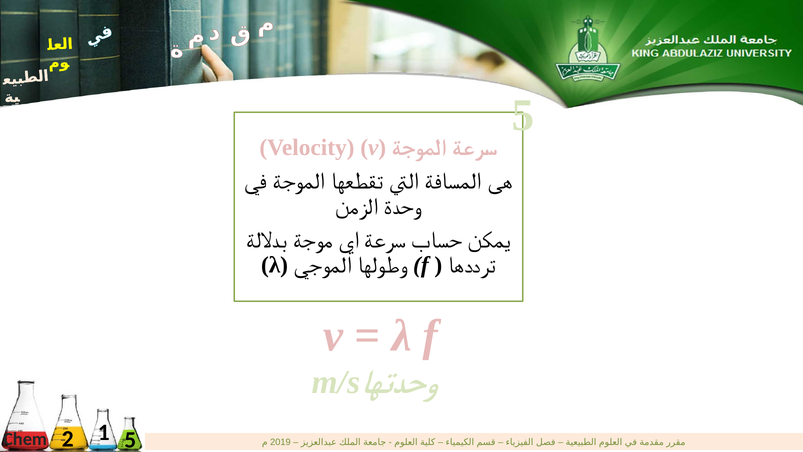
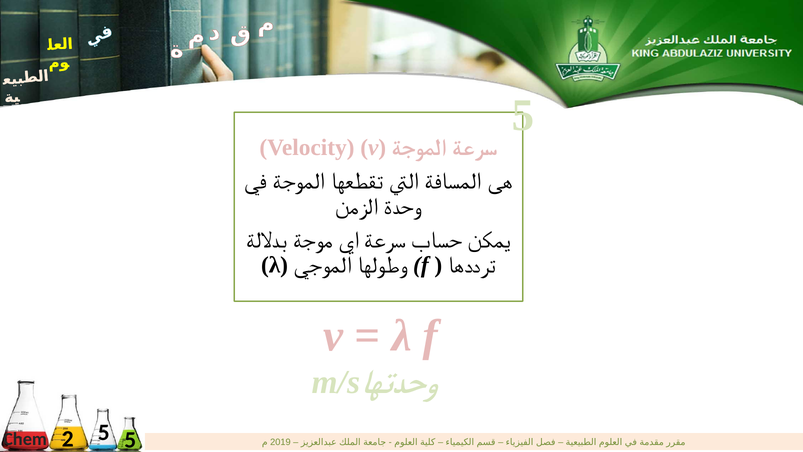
1: 1 -> 5 (104, 432)
